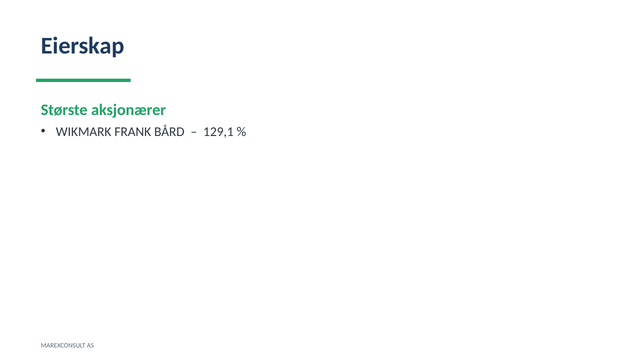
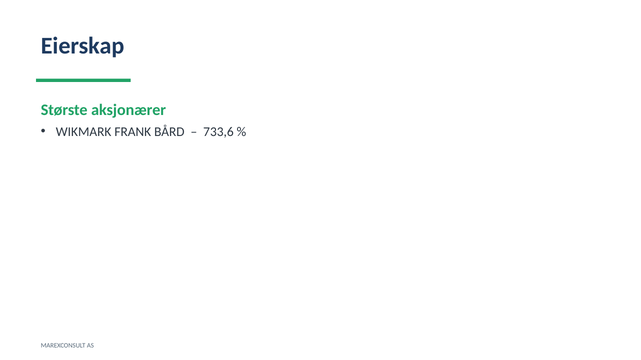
129,1: 129,1 -> 733,6 (218, 132)
